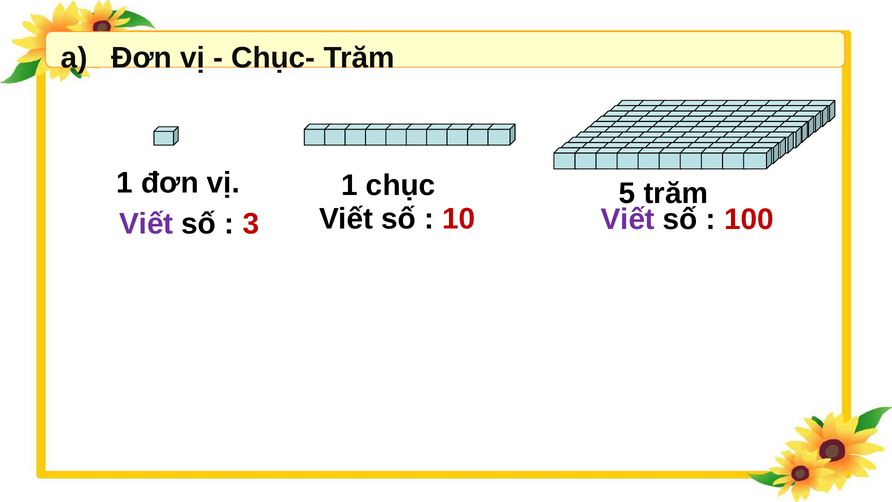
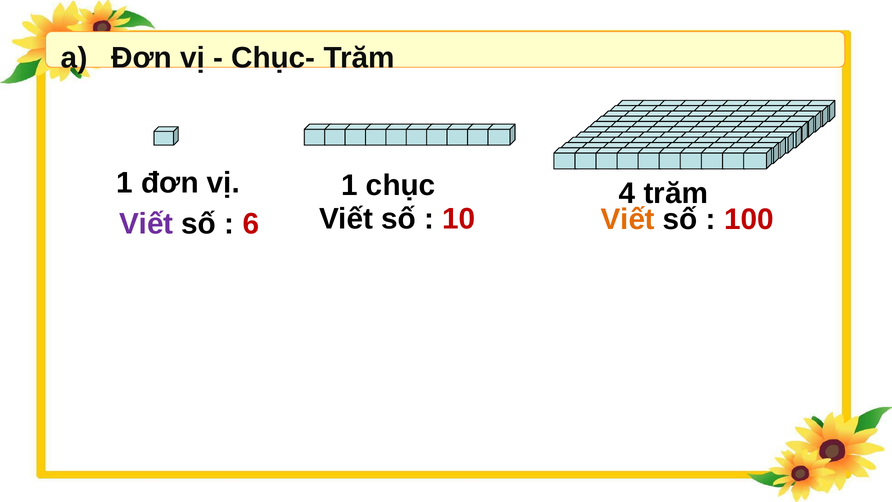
5: 5 -> 4 (627, 193)
3: 3 -> 6 (251, 224)
Viết colour: purple -> orange (628, 219)
